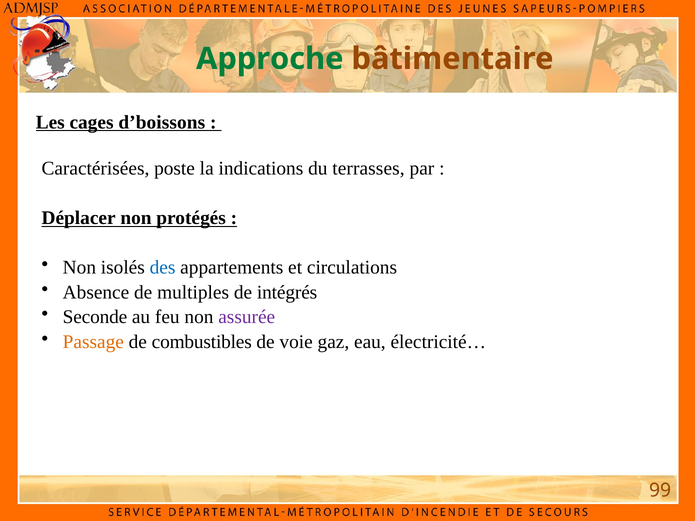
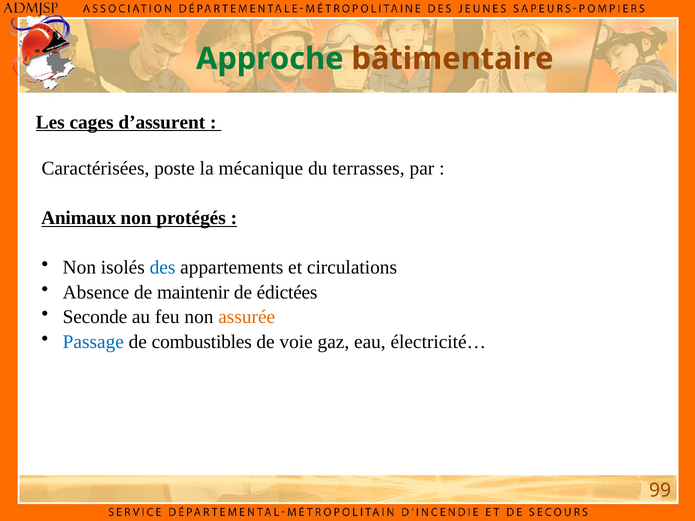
d’boissons: d’boissons -> d’assurent (162, 122)
indications: indications -> mécanique (261, 169)
Déplacer: Déplacer -> Animaux (79, 218)
multiples: multiples -> maintenir (193, 292)
intégrés: intégrés -> édictées (287, 292)
assurée colour: purple -> orange (247, 317)
Passage colour: orange -> blue (93, 342)
